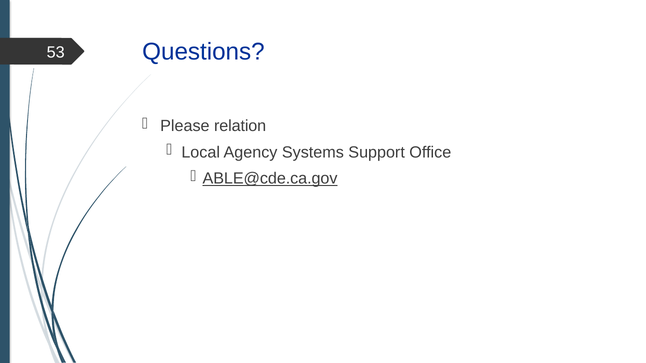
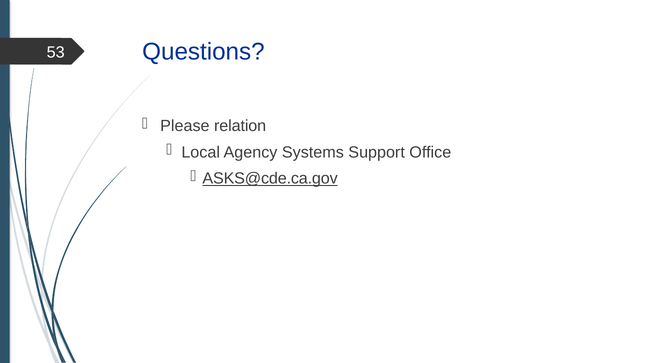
ABLE@cde.ca.gov: ABLE@cde.ca.gov -> ASKS@cde.ca.gov (270, 179)
